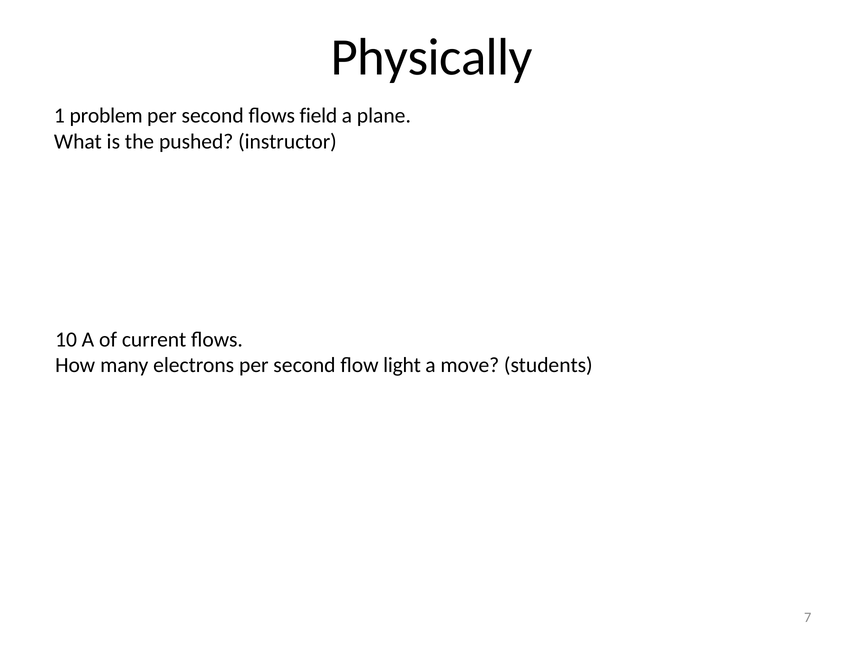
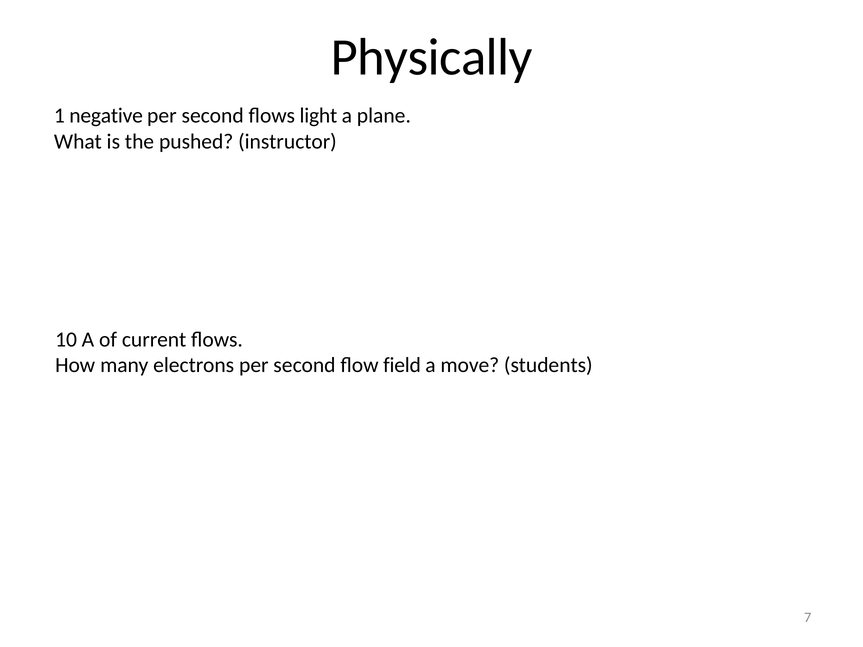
problem: problem -> negative (106, 116)
field: field -> light (318, 116)
light: light -> field (402, 365)
